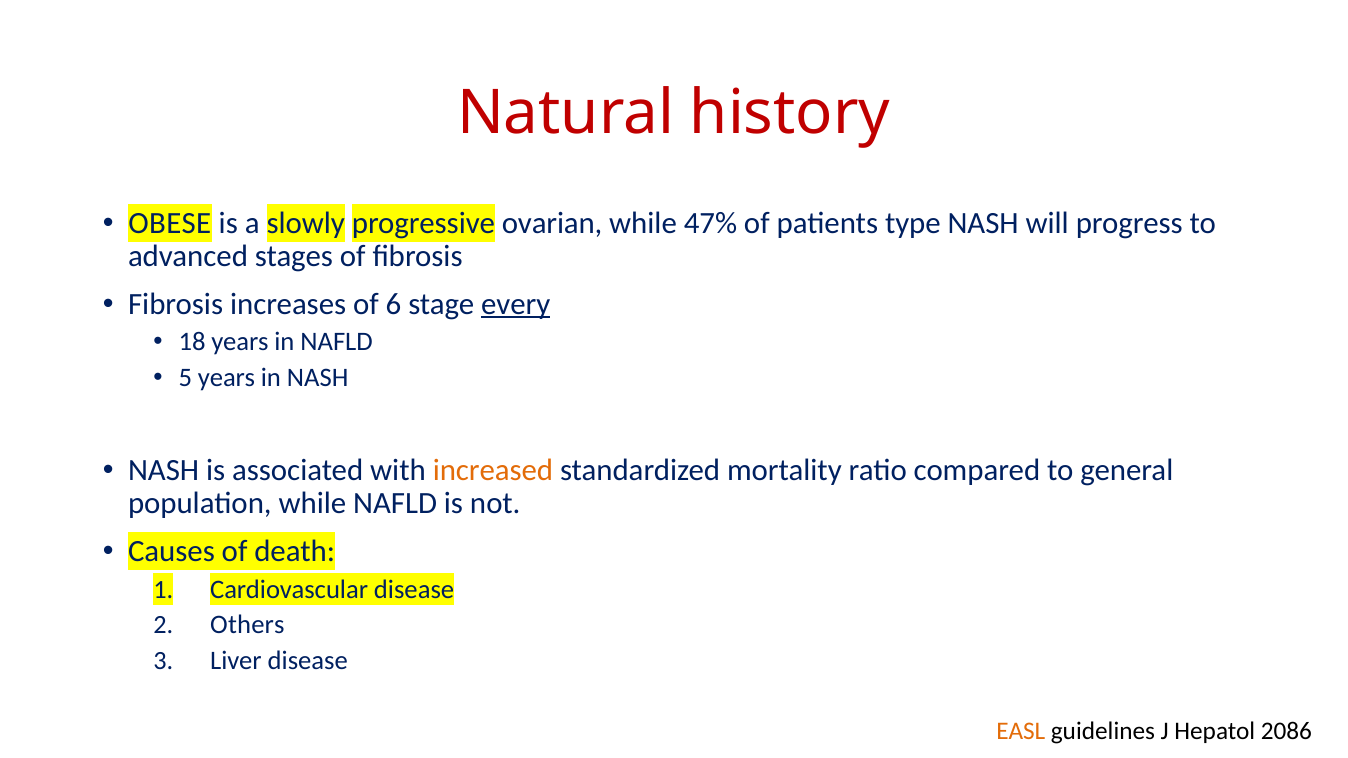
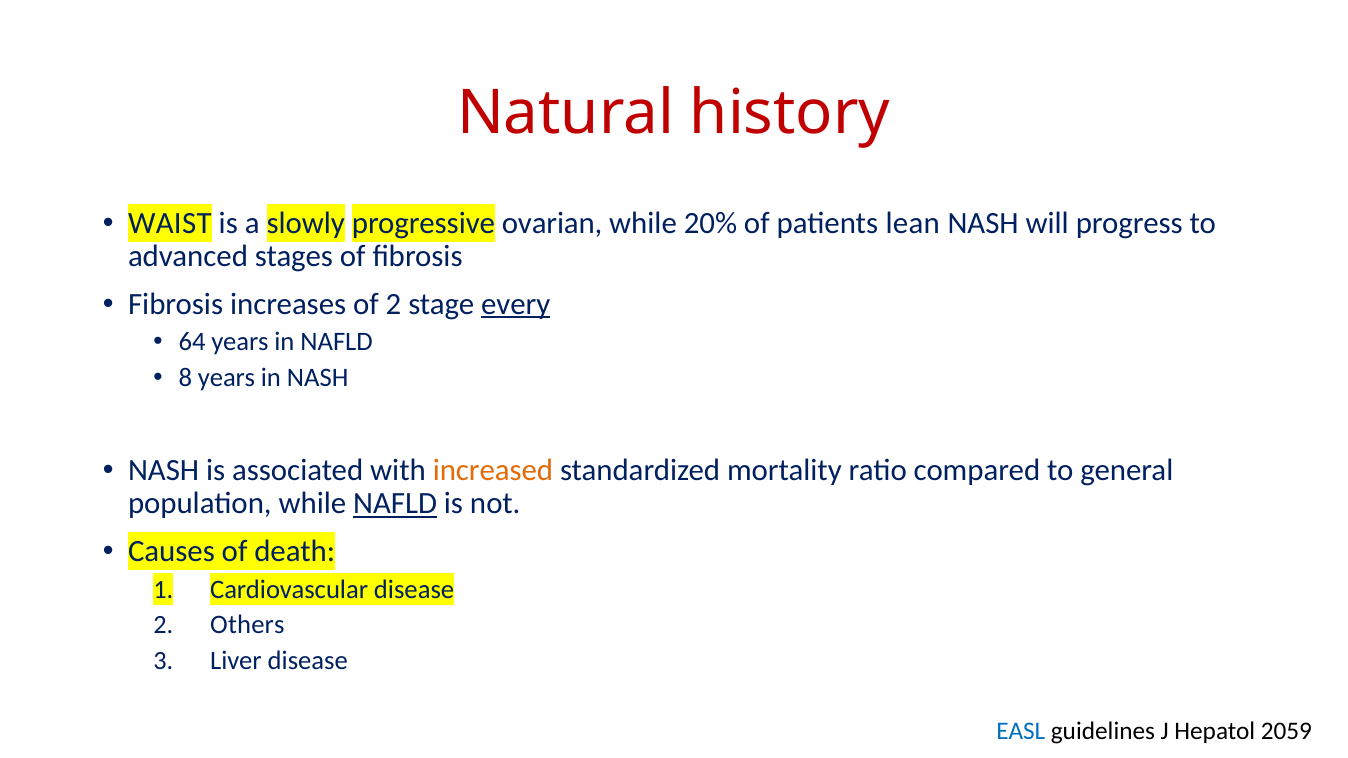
OBESE: OBESE -> WAIST (170, 223)
47%: 47% -> 20% (710, 223)
type: type -> lean (913, 223)
of 6: 6 -> 2 (394, 304)
18: 18 -> 64 (192, 342)
5: 5 -> 8 (185, 378)
NAFLD underline: none -> present (395, 504)
EASL colour: orange -> blue (1021, 732)
2086: 2086 -> 2059 (1286, 732)
